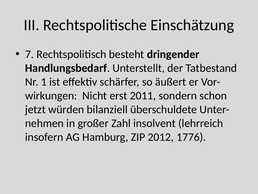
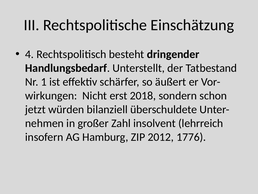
7: 7 -> 4 (30, 54)
2011: 2011 -> 2018 (143, 95)
